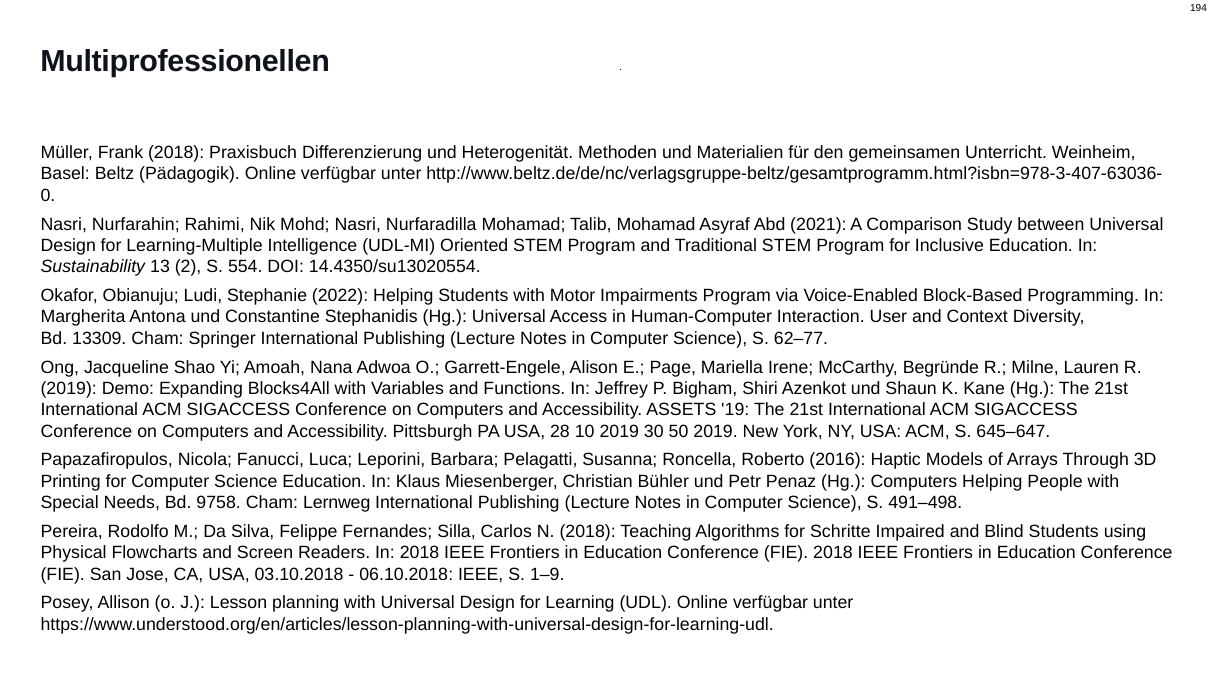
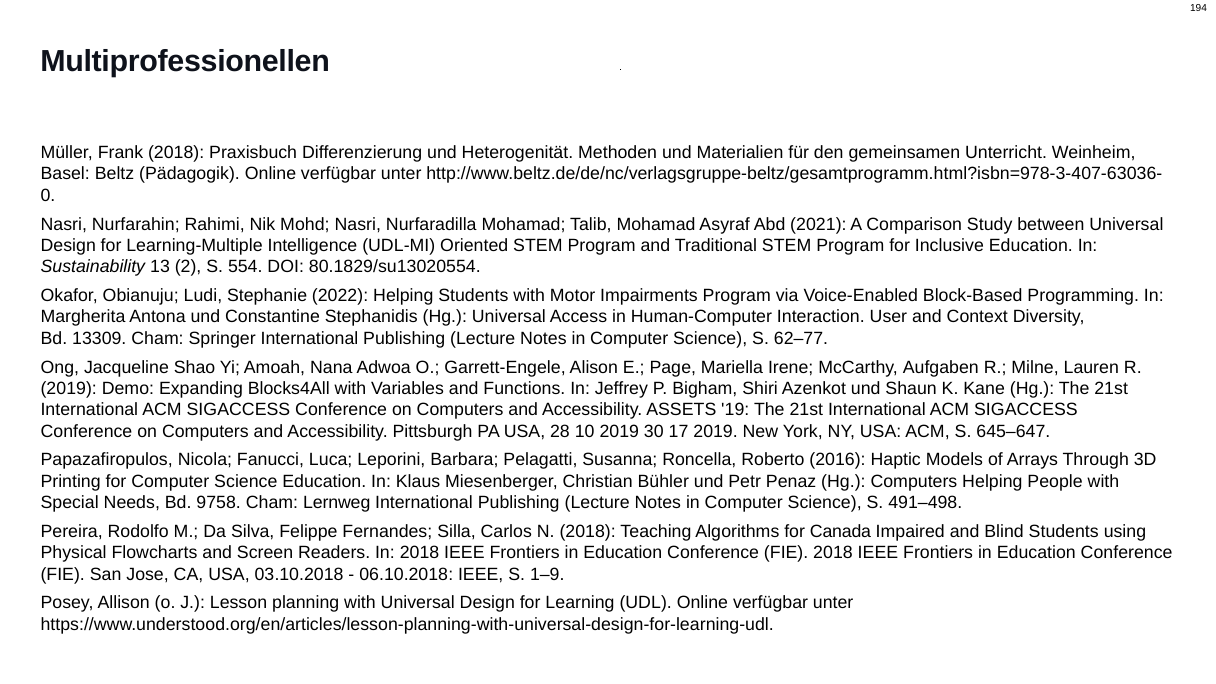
14.4350/su13020554: 14.4350/su13020554 -> 80.1829/su13020554 (395, 267)
Begründe: Begründe -> Aufgaben (941, 367)
50: 50 -> 17 (679, 431)
Schritte: Schritte -> Canada (840, 532)
